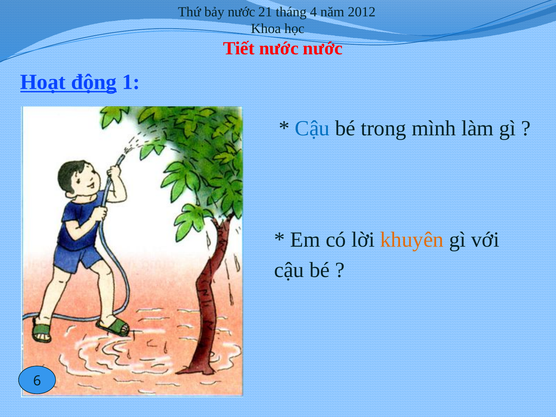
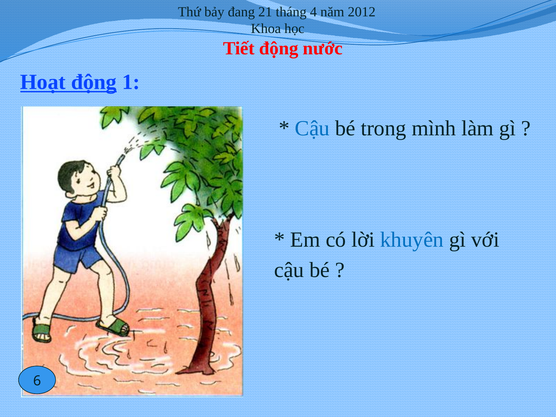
bảy nước: nước -> đang (241, 12)
Tiết nước: nước -> động (279, 48)
khuyên colour: orange -> blue (412, 240)
